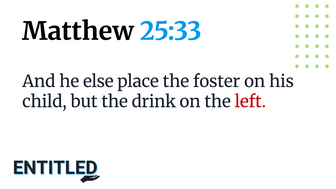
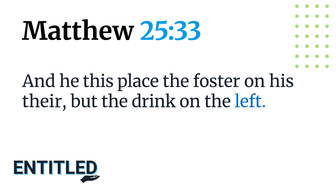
else: else -> this (98, 81)
child: child -> their (44, 102)
left colour: red -> blue (250, 102)
